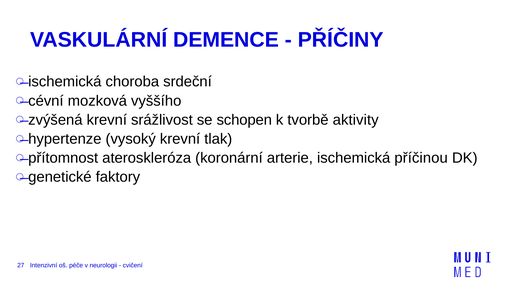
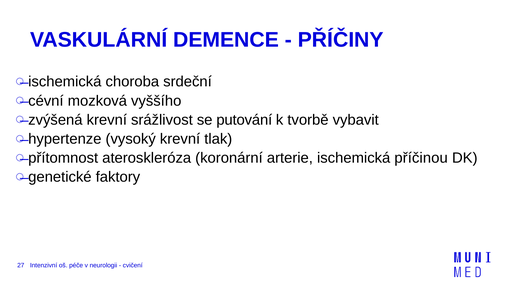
schopen: schopen -> putování (244, 120)
aktivity: aktivity -> vybavit (356, 120)
